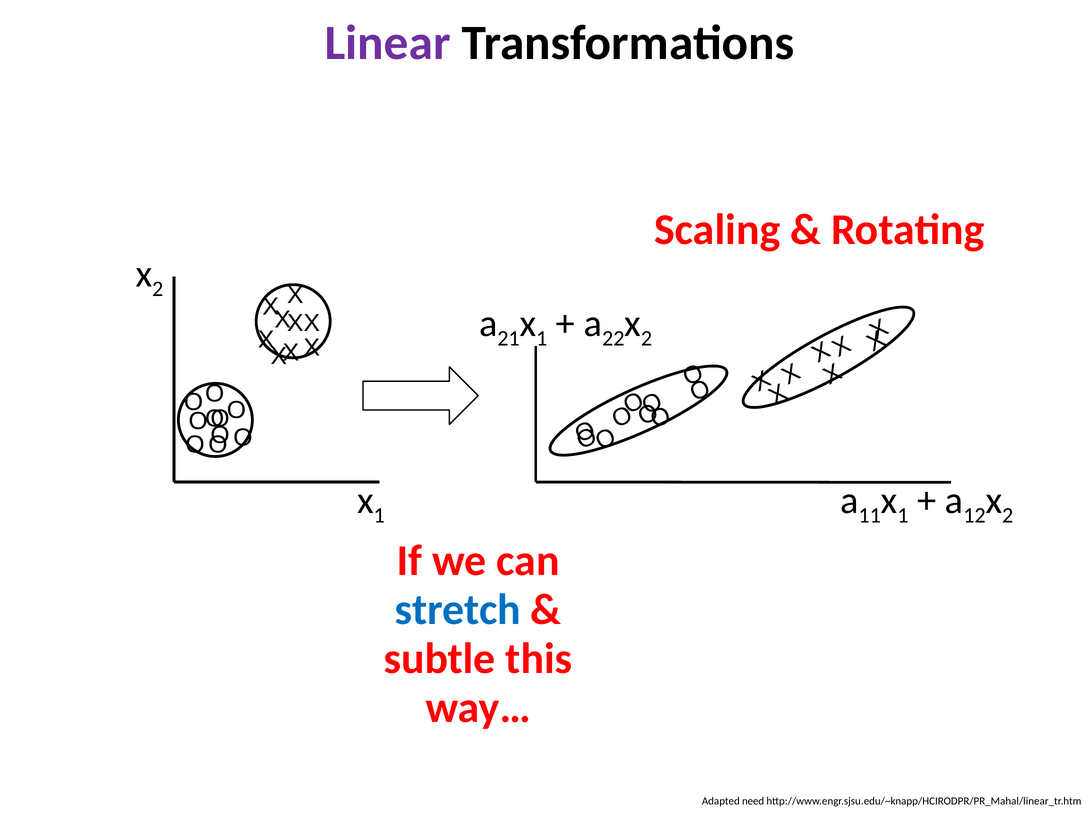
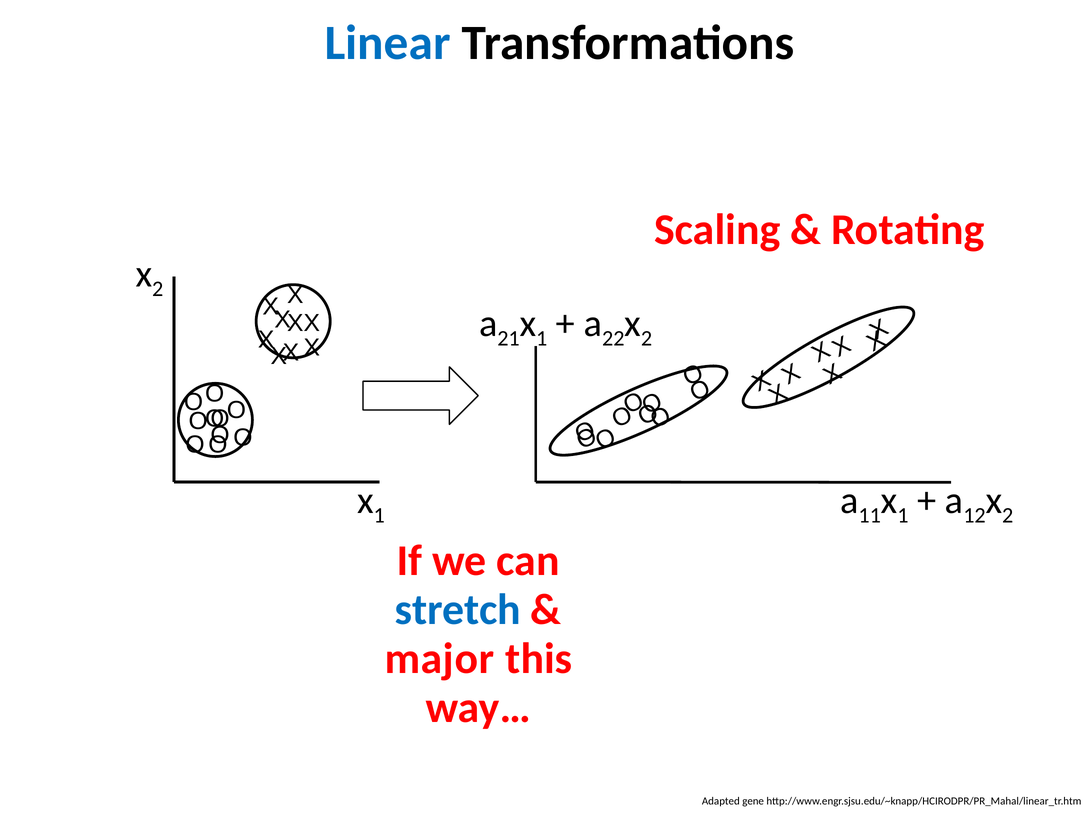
Linear colour: purple -> blue (388, 43)
subtle: subtle -> major (439, 659)
need: need -> gene (753, 801)
